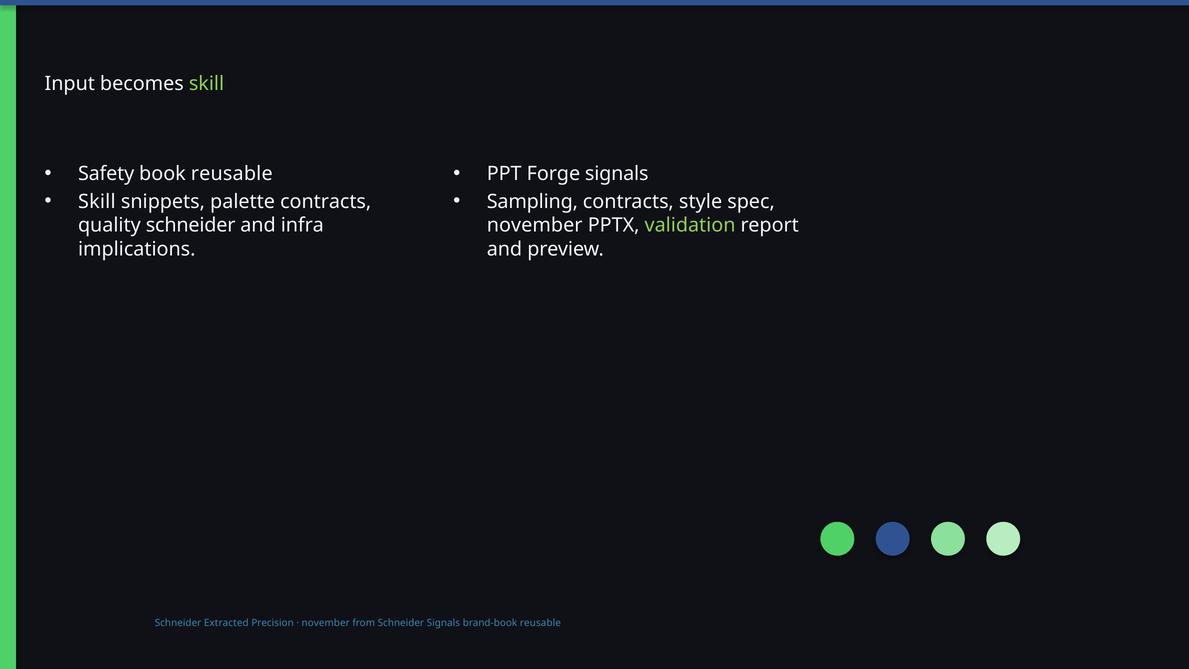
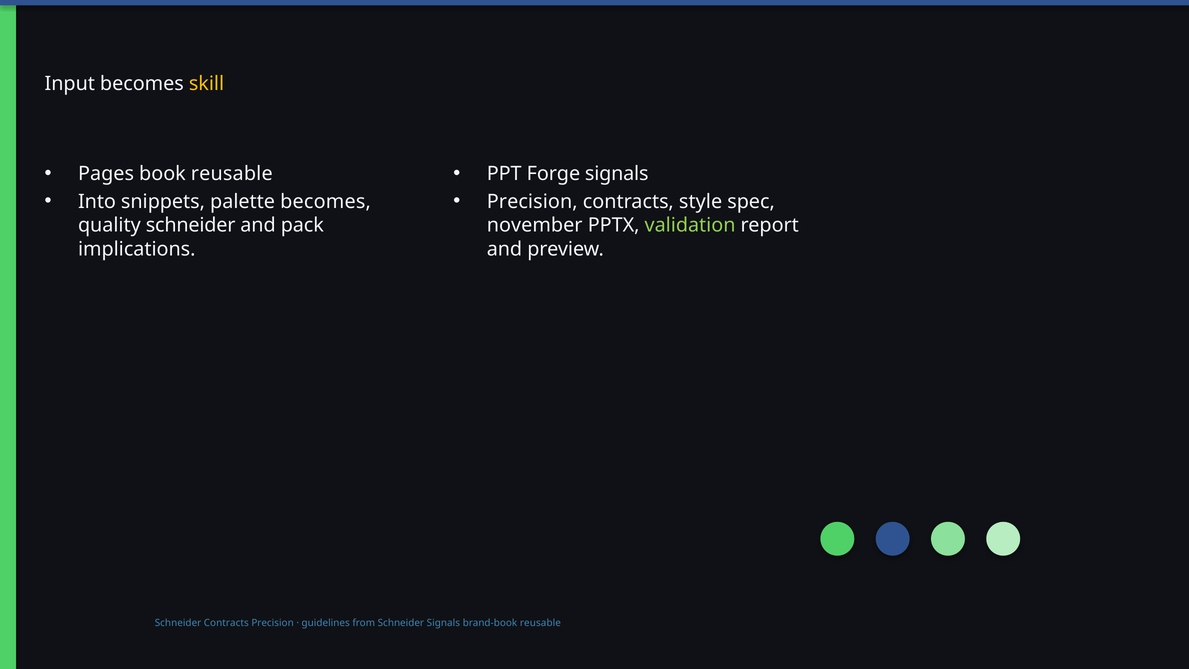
skill colour: light green -> yellow (207, 84)
Safety: Safety -> Pages (106, 174)
Skill: Skill -> Into (97, 202)
palette contracts: contracts -> becomes (326, 202)
Sampling: Sampling -> Precision (532, 202)
infra: infra -> pack (302, 225)
Schneider Extracted: Extracted -> Contracts (226, 623)
november: november -> guidelines (326, 623)
